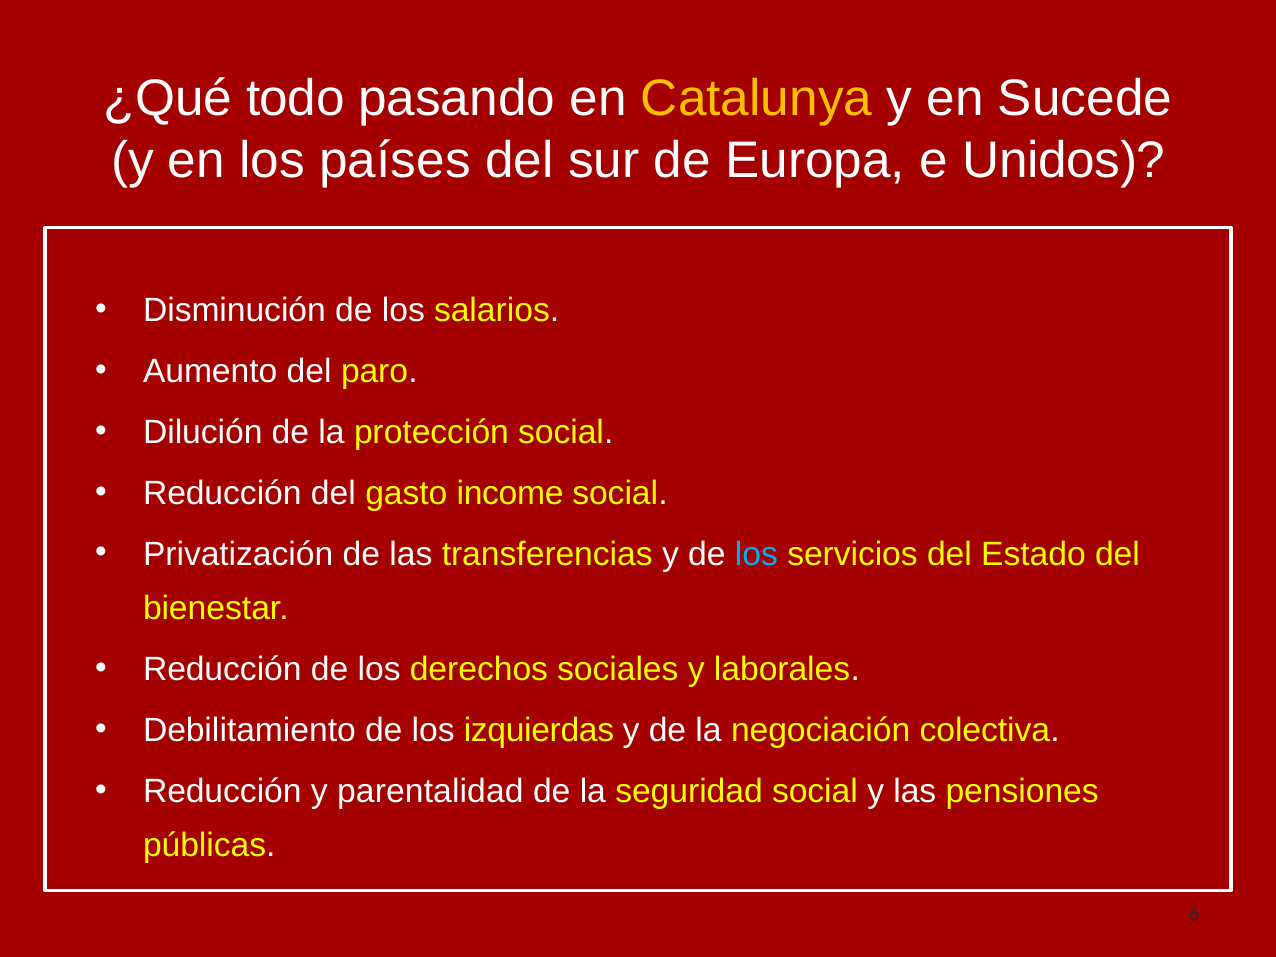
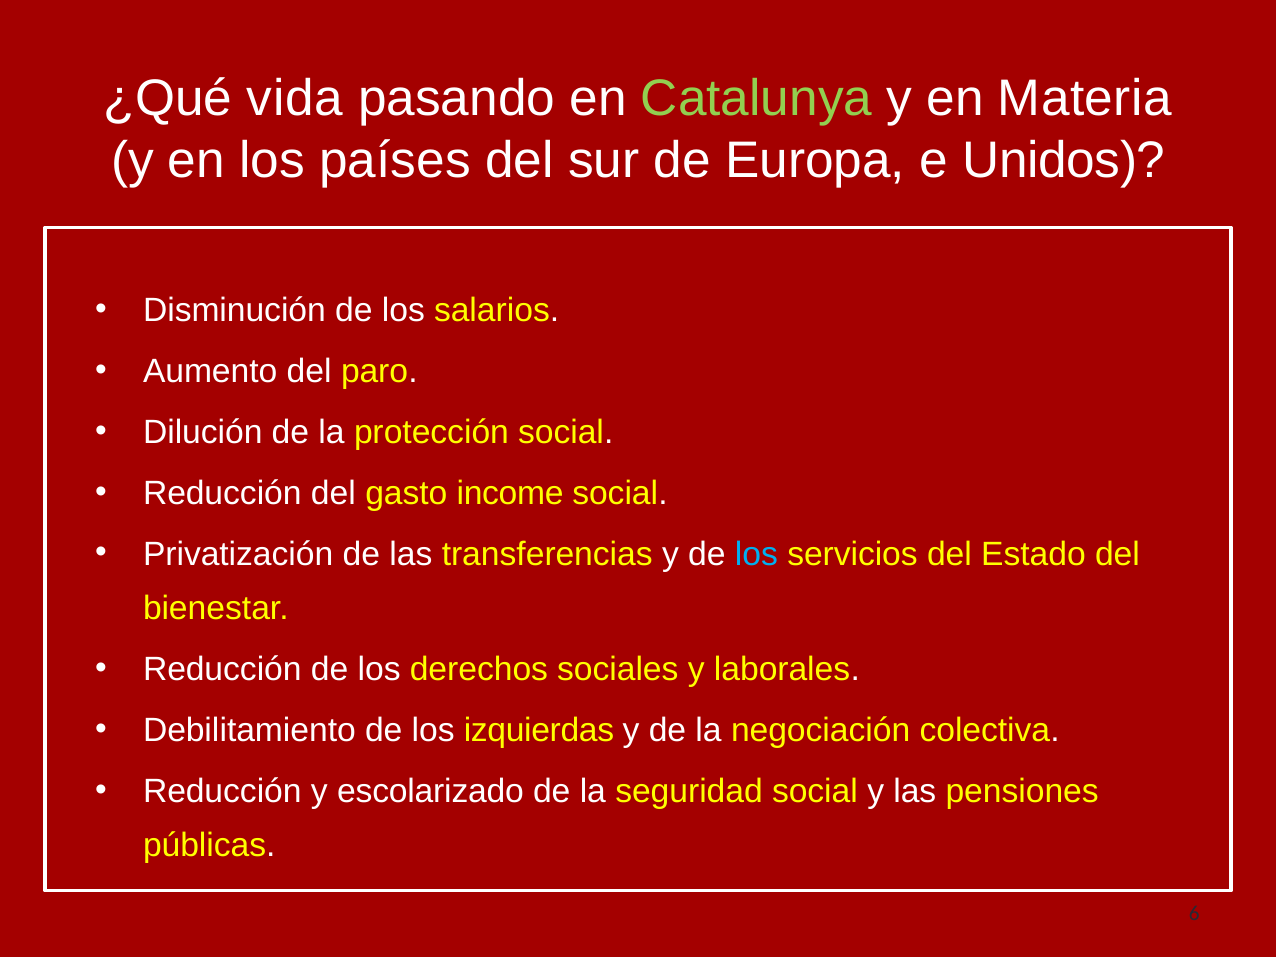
todo: todo -> vida (295, 99)
Catalunya colour: yellow -> light green (757, 99)
Sucede: Sucede -> Materia (1085, 99)
parentalidad: parentalidad -> escolarizado (431, 791)
